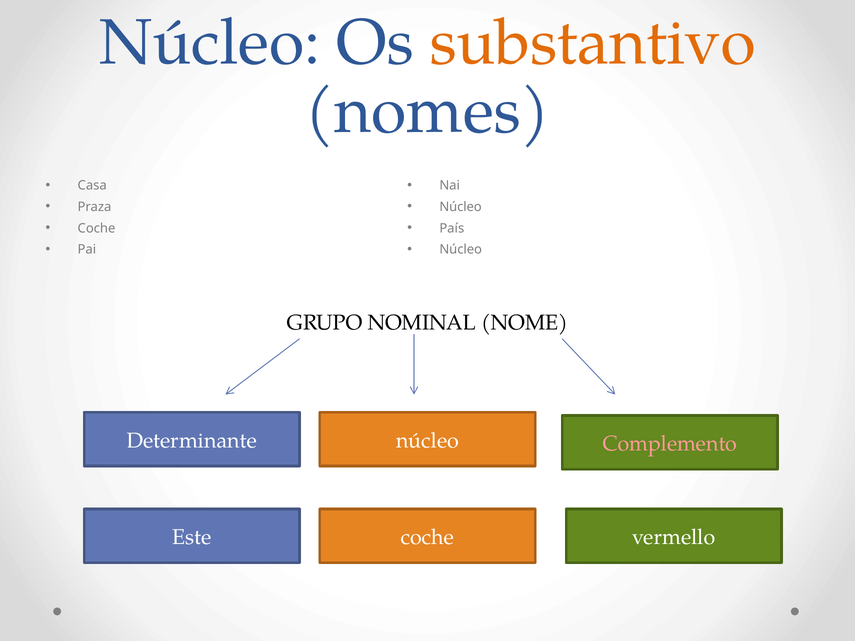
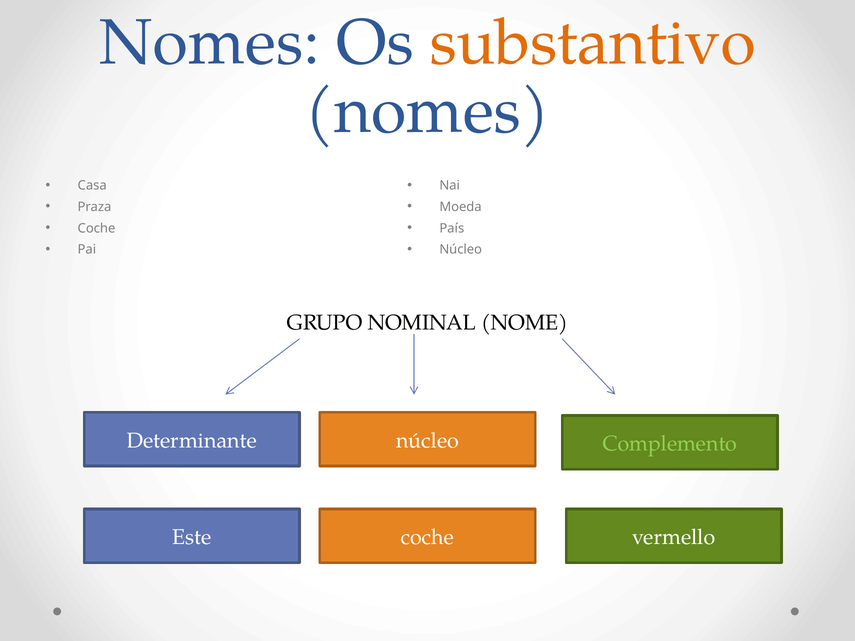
Núcleo: Núcleo -> Nomes (210, 42)
Núcleo: Núcleo -> Moeda (461, 207)
Complemento colour: pink -> light green (670, 444)
